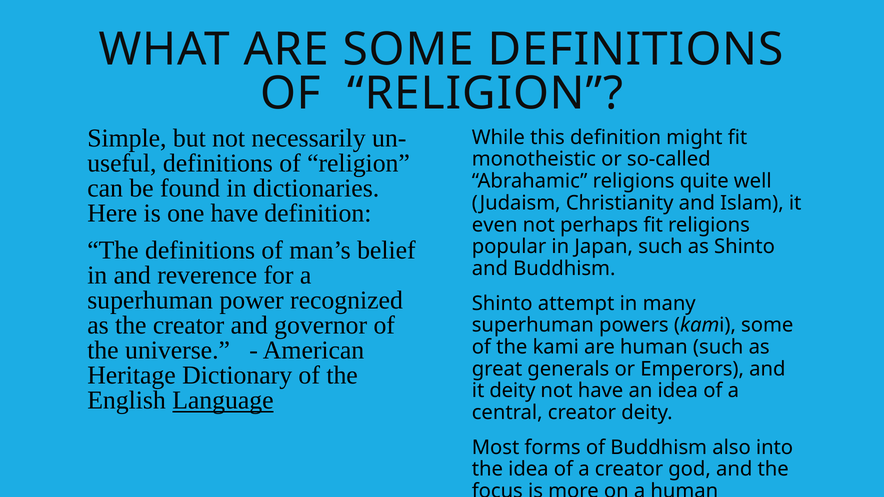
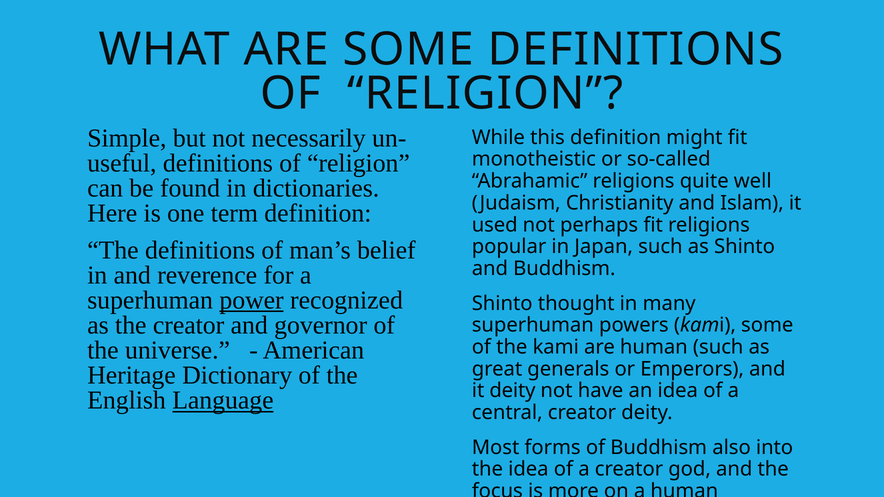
one have: have -> term (234, 214)
even: even -> used (495, 225)
power underline: none -> present (252, 300)
attempt: attempt -> thought (576, 304)
